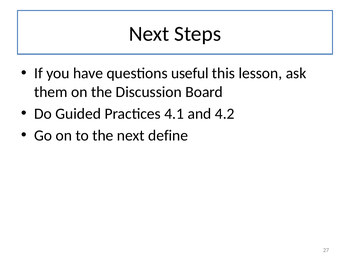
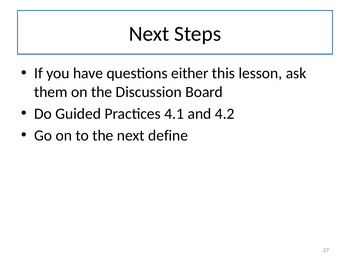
useful: useful -> either (190, 73)
